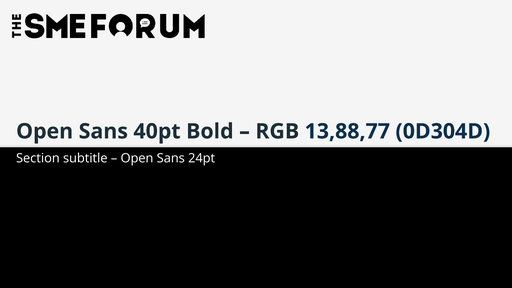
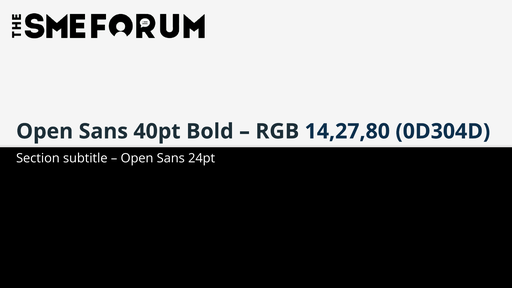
13,88,77: 13,88,77 -> 14,27,80 (347, 131)
